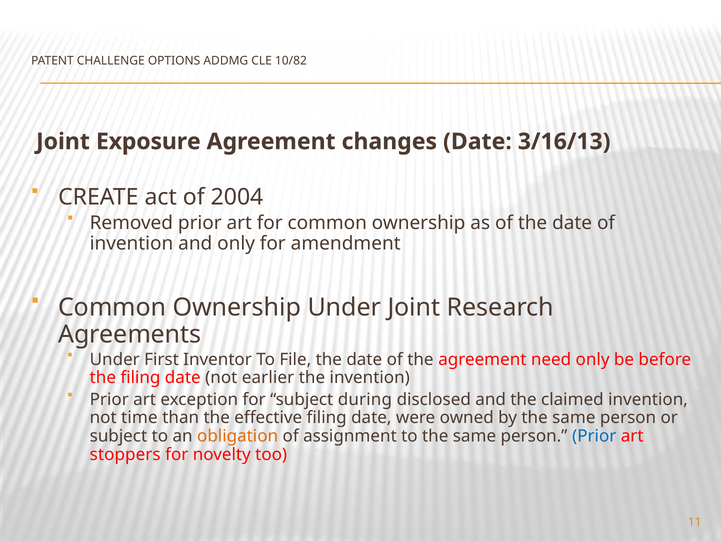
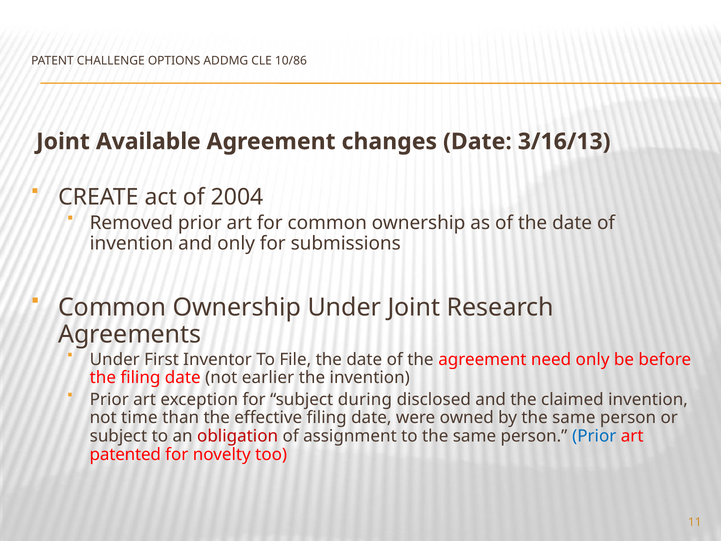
10/82: 10/82 -> 10/86 (291, 61)
Exposure: Exposure -> Available (148, 142)
amendment: amendment -> submissions (346, 243)
obligation colour: orange -> red (238, 436)
stoppers: stoppers -> patented (125, 454)
